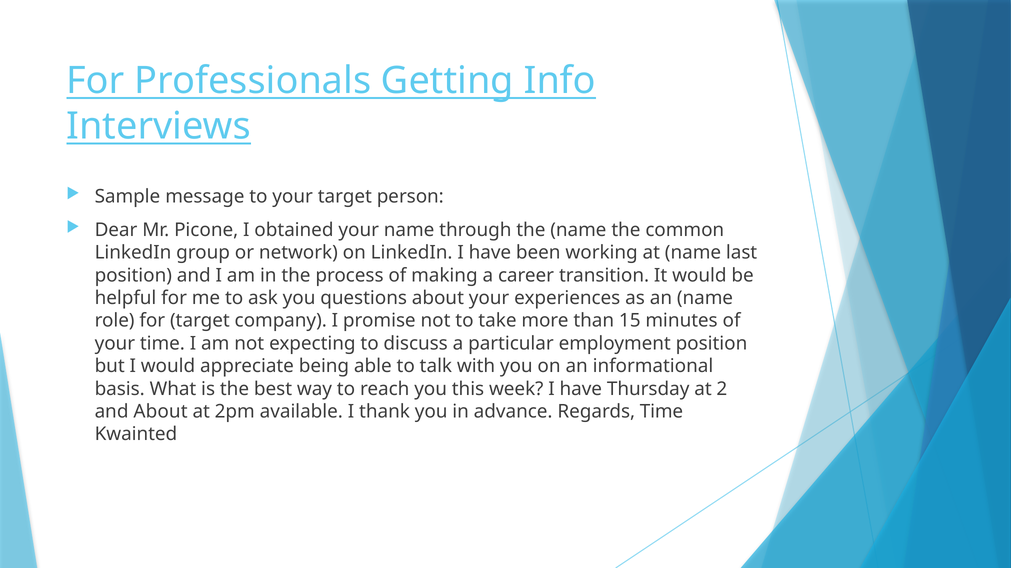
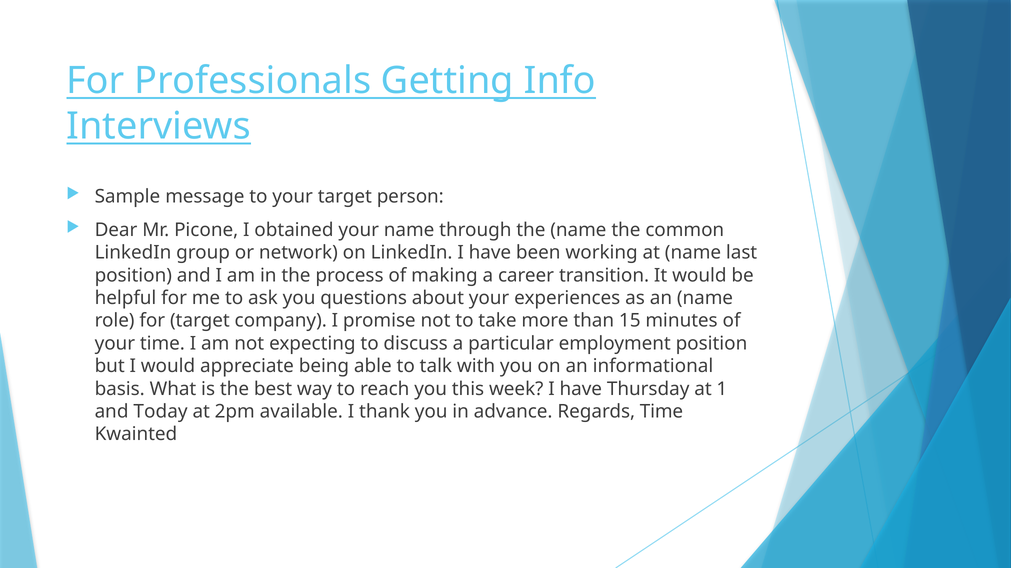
2: 2 -> 1 (722, 389)
and About: About -> Today (161, 412)
